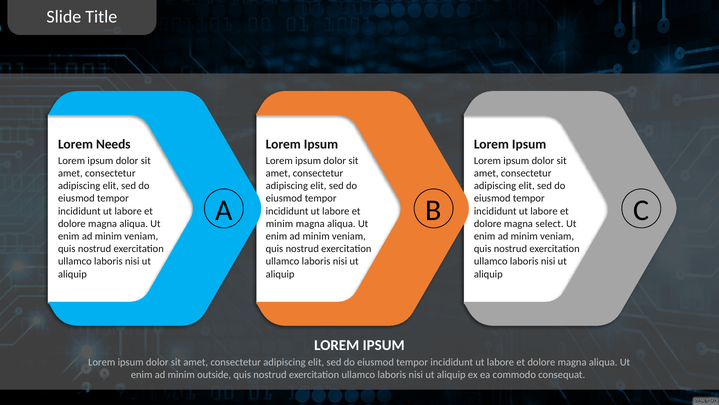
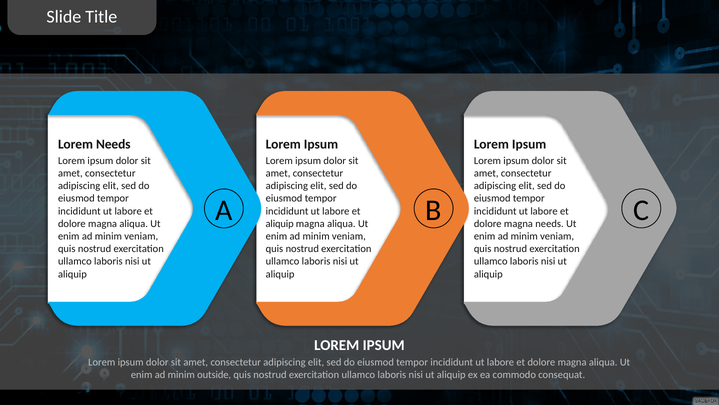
minim: minim -> aliquip (280, 223)
magna select: select -> needs (550, 223)
